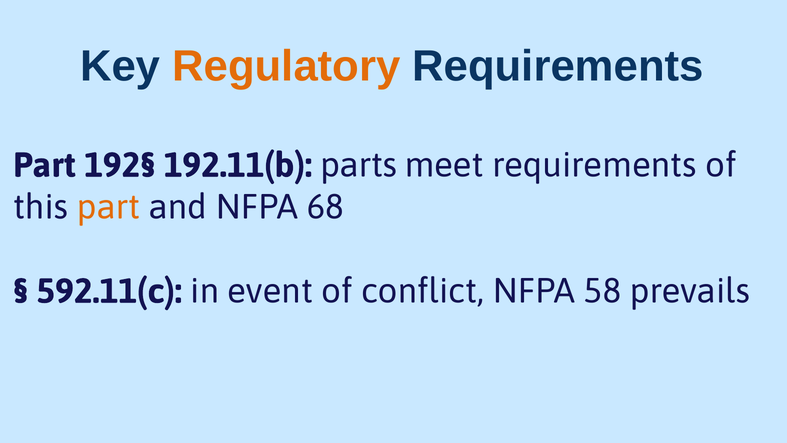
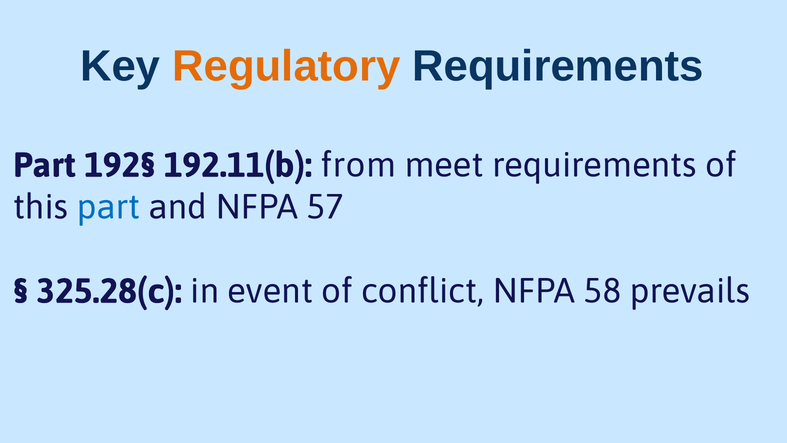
parts: parts -> from (358, 165)
part colour: orange -> blue (109, 207)
68: 68 -> 57 (325, 207)
592.11(c: 592.11(c -> 325.28(c (109, 291)
